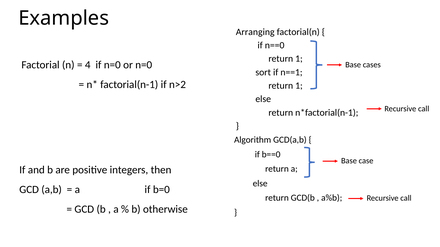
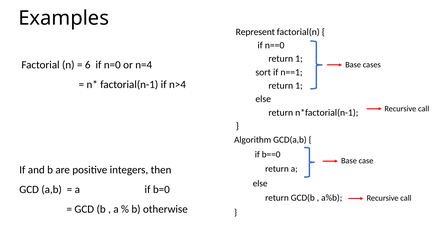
Arranging: Arranging -> Represent (255, 32)
4: 4 -> 6 (88, 65)
or n=0: n=0 -> n=4 (144, 65)
n>2: n>2 -> n>4 (177, 85)
